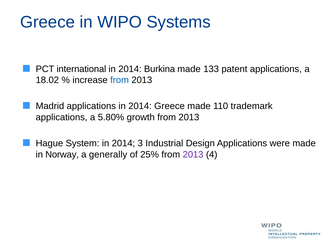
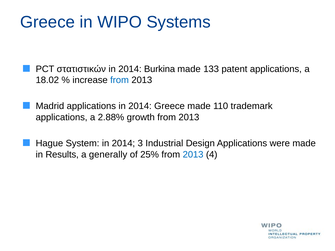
international: international -> στατιστικών (81, 69)
5.80%: 5.80% -> 2.88% (111, 117)
Norway: Norway -> Results (62, 155)
2013 colour: purple -> blue (193, 155)
